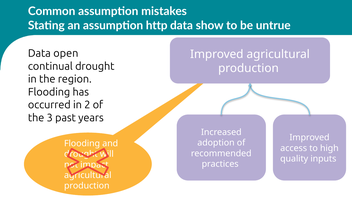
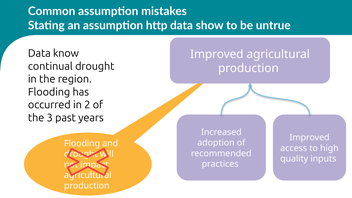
open: open -> know (66, 53)
